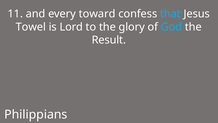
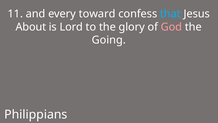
Towel: Towel -> About (31, 27)
God colour: light blue -> pink (171, 27)
Result: Result -> Going (109, 40)
